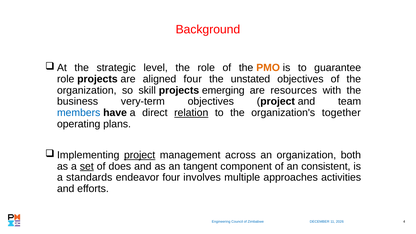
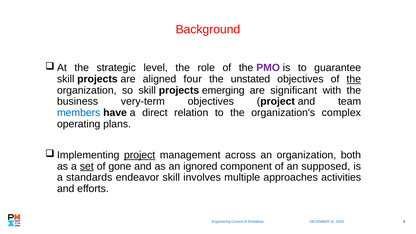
PMO colour: orange -> purple (268, 68)
role: role -> skill (66, 79)
the underline: none -> present (354, 79)
resources: resources -> significant (294, 90)
relation underline: present -> none (191, 113)
together: together -> complex (341, 113)
does: does -> gone (120, 166)
tangent: tangent -> ignored (200, 166)
consistent: consistent -> supposed (326, 166)
endeavor four: four -> skill (171, 178)
